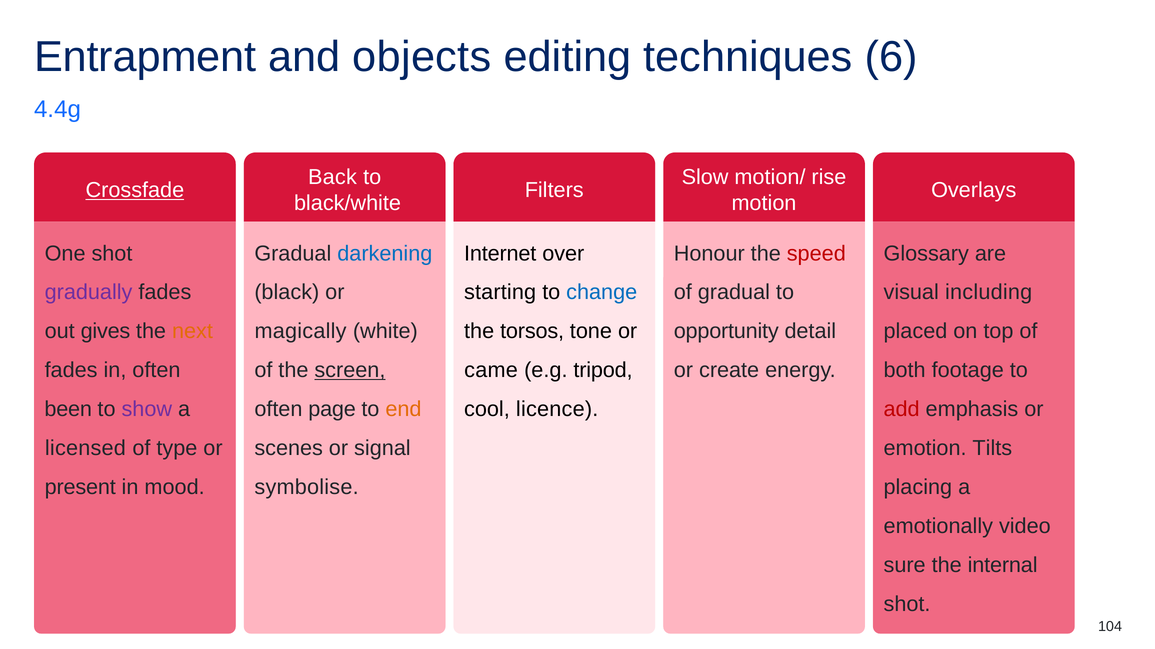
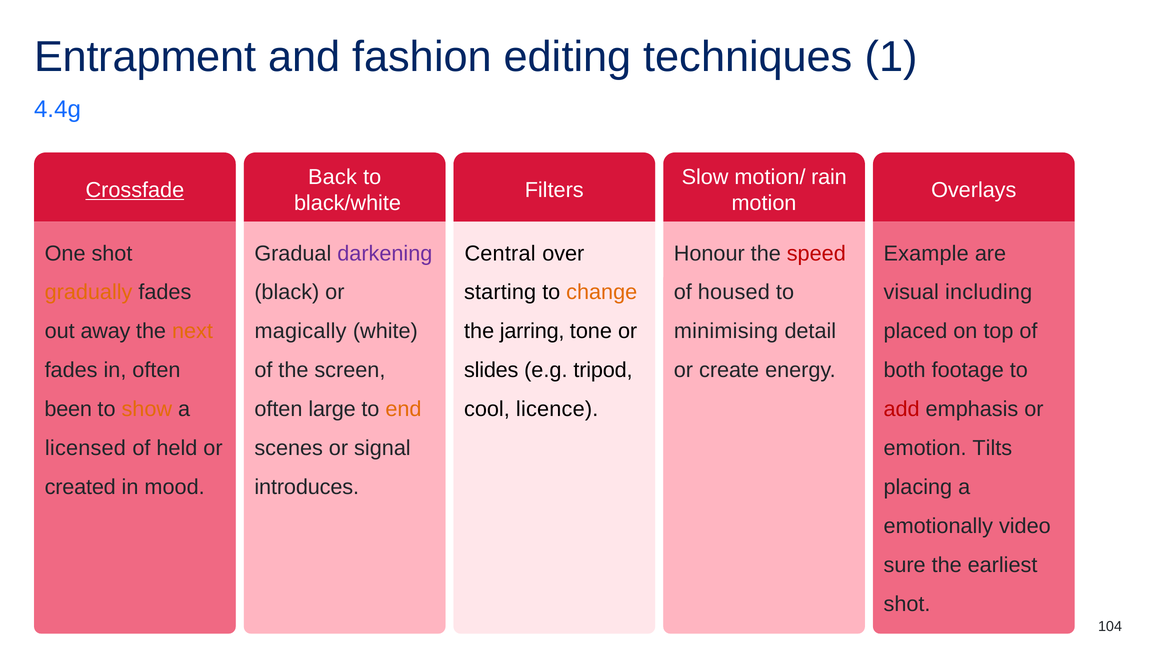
objects: objects -> fashion (422, 57)
6: 6 -> 1 (891, 57)
rise: rise -> rain (829, 177)
darkening colour: blue -> purple (385, 254)
Internet: Internet -> Central (500, 254)
Glossary: Glossary -> Example (926, 254)
gradually colour: purple -> orange (89, 293)
change colour: blue -> orange (602, 293)
of gradual: gradual -> housed (734, 293)
gives: gives -> away (105, 332)
torsos: torsos -> jarring (532, 332)
opportunity: opportunity -> minimising (726, 332)
screen underline: present -> none (350, 371)
came: came -> slides (491, 371)
show colour: purple -> orange (147, 410)
page: page -> large (332, 410)
type: type -> held (177, 449)
present: present -> created (80, 488)
symbolise: symbolise -> introduces (307, 488)
internal: internal -> earliest (1003, 566)
